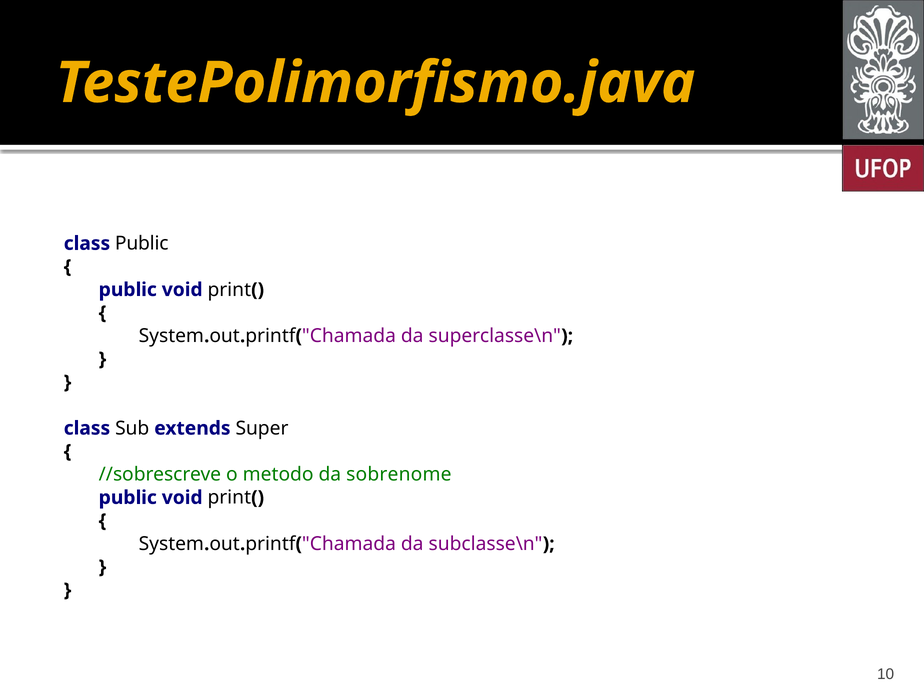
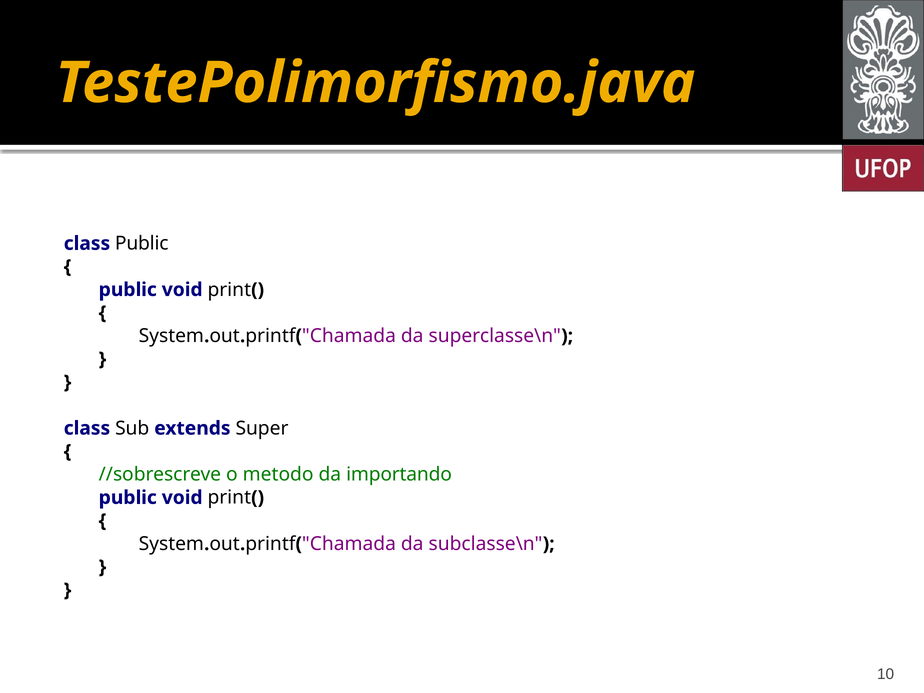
sobrenome: sobrenome -> importando (399, 474)
